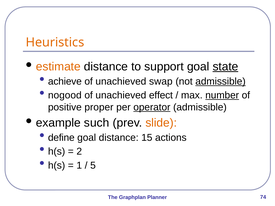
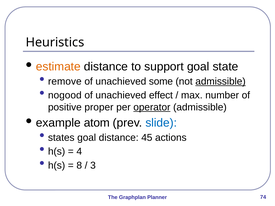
Heuristics colour: orange -> black (55, 42)
state underline: present -> none (225, 67)
achieve: achieve -> remove (65, 82)
swap: swap -> some (161, 82)
number underline: present -> none (222, 95)
such: such -> atom (97, 123)
slide colour: orange -> blue (161, 123)
define: define -> states (61, 138)
15: 15 -> 45 (147, 138)
2: 2 -> 4 (79, 152)
1: 1 -> 8 (79, 166)
5: 5 -> 3 (93, 166)
